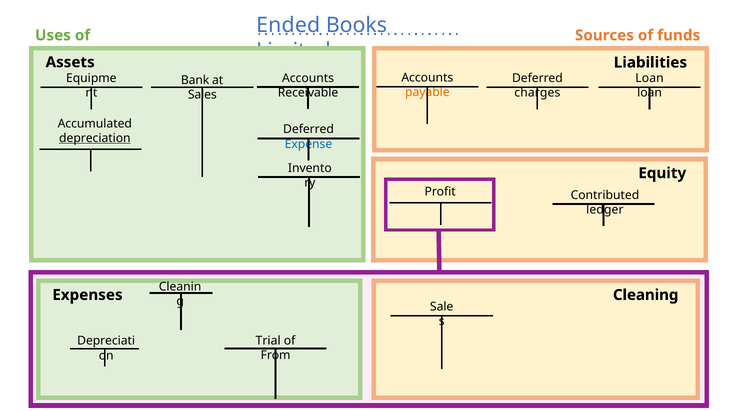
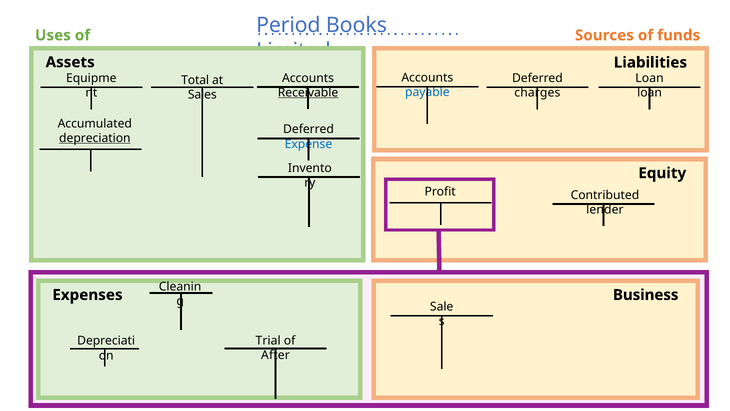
Ended: Ended -> Period (288, 25)
Bank: Bank -> Total (195, 80)
payable colour: orange -> blue (427, 92)
Receivable underline: none -> present (308, 93)
ledger: ledger -> lender (605, 210)
Cleaning: Cleaning -> Business (646, 295)
From: From -> After (275, 355)
